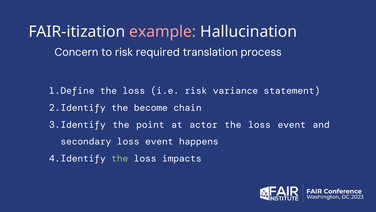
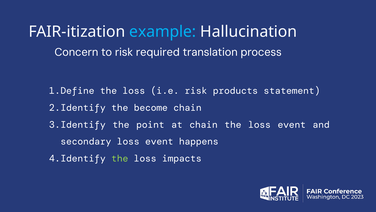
example colour: pink -> light blue (163, 32)
variance: variance -> products (235, 91)
at actor: actor -> chain (204, 124)
